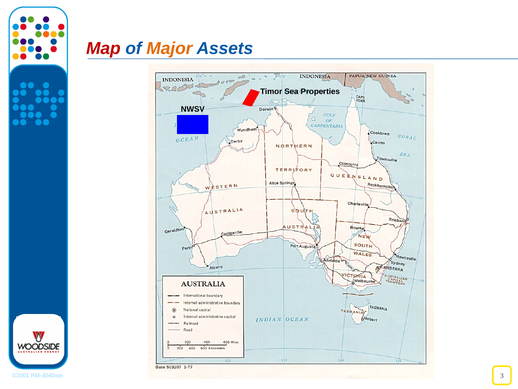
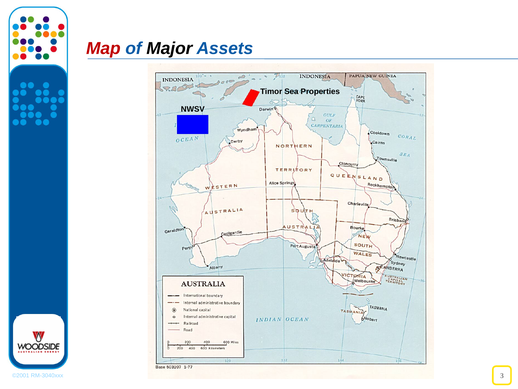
Major colour: orange -> black (169, 49)
